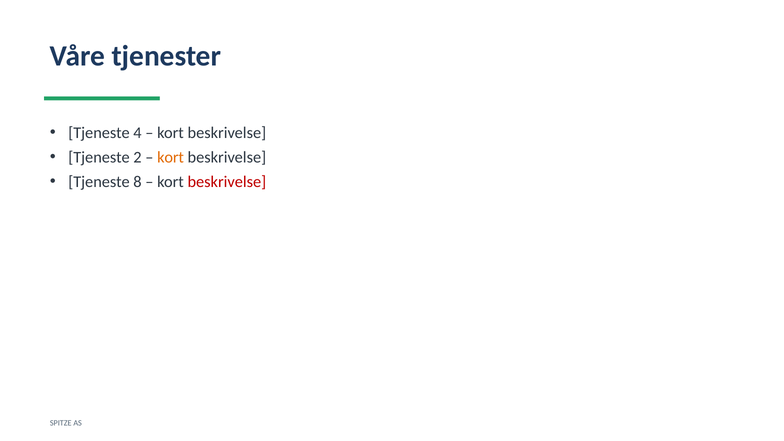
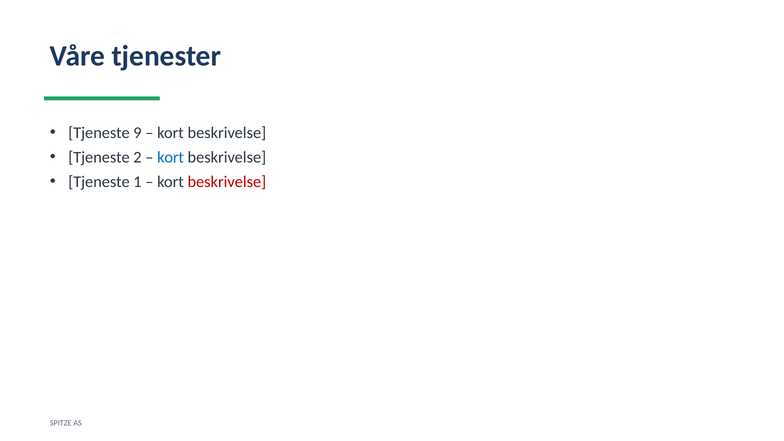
4: 4 -> 9 (137, 133)
kort colour: orange -> blue (171, 157)
8: 8 -> 1 (137, 182)
